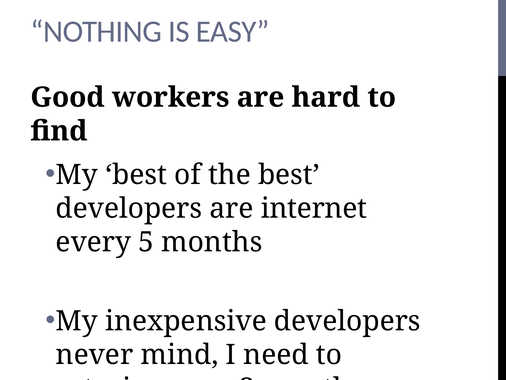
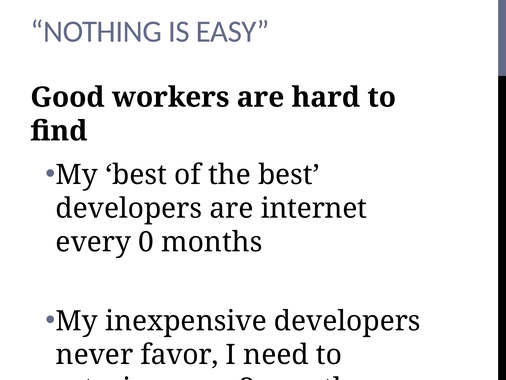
5: 5 -> 0 (146, 242)
mind: mind -> favor (180, 354)
